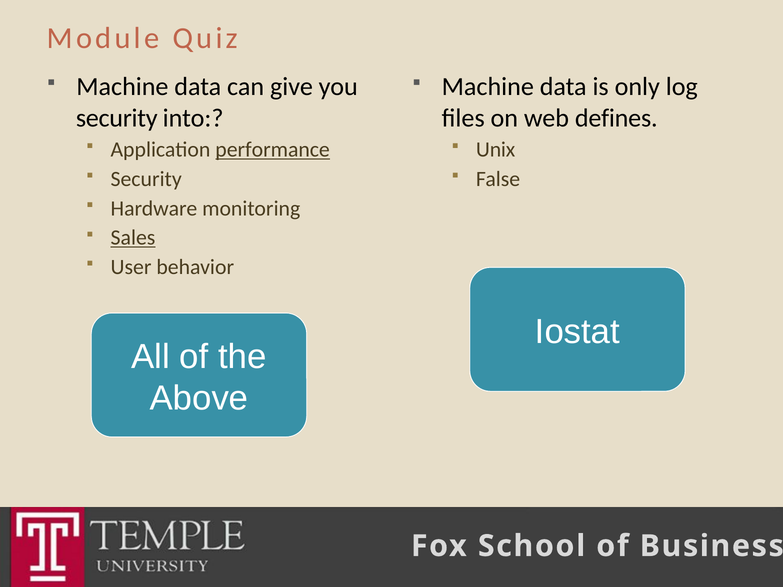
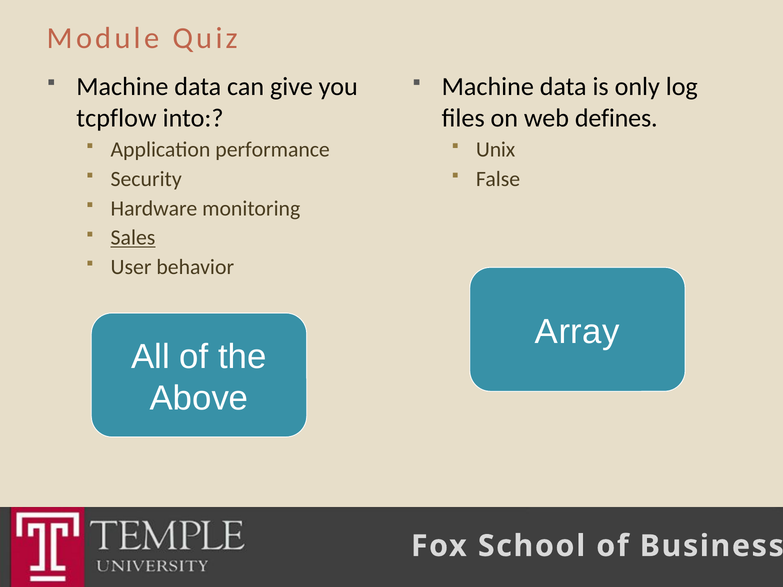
security: security -> tcpflow (117, 118)
performance underline: present -> none (273, 150)
Iostat: Iostat -> Array (577, 332)
